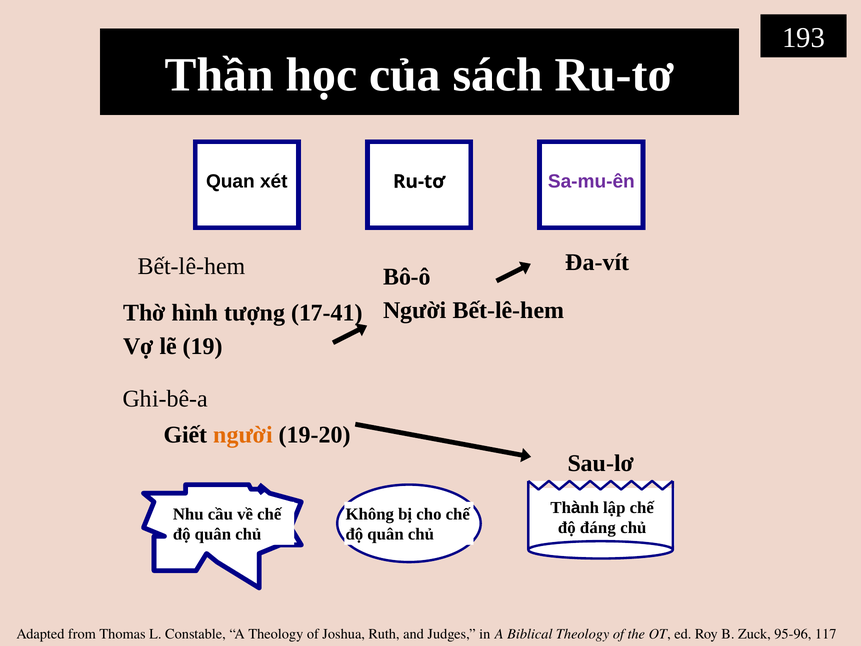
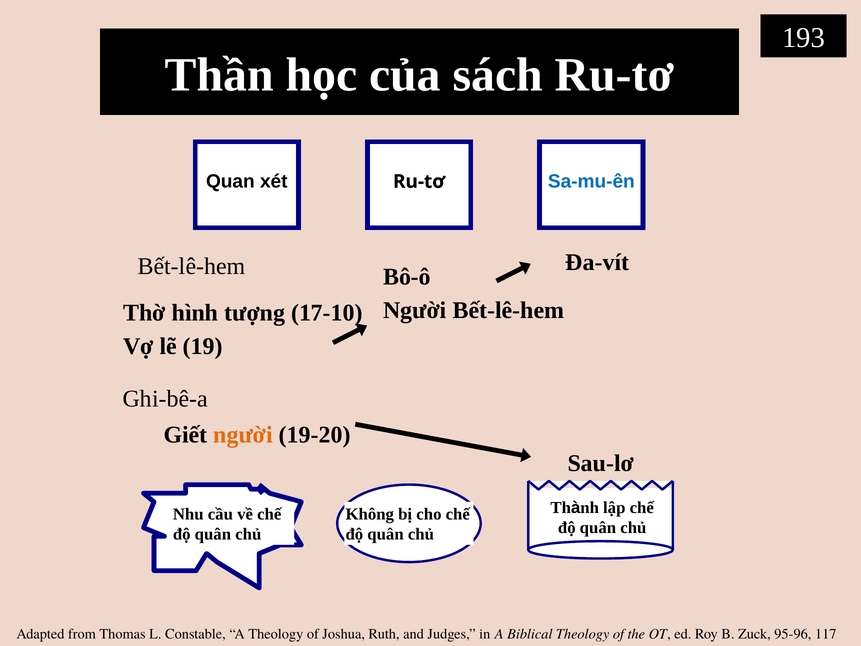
Sa-mu-ên colour: purple -> blue (591, 181)
17-41: 17-41 -> 17-10 (327, 313)
đáng: đáng -> quân (598, 528)
